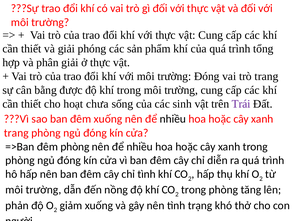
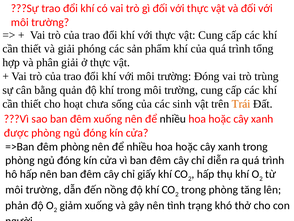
trò trang: trang -> trùng (267, 76)
được: được -> quản (71, 90)
Trái colour: purple -> orange (241, 104)
trang: trang -> được (16, 133)
chỉ tình: tình -> giấy (147, 174)
